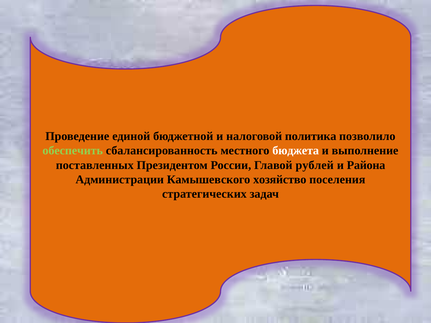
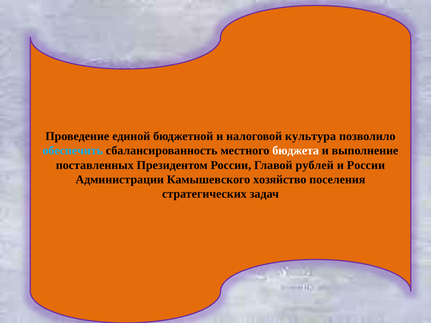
политика: политика -> культура (311, 136)
обеспечить colour: light green -> light blue (73, 151)
и Района: Района -> России (366, 165)
